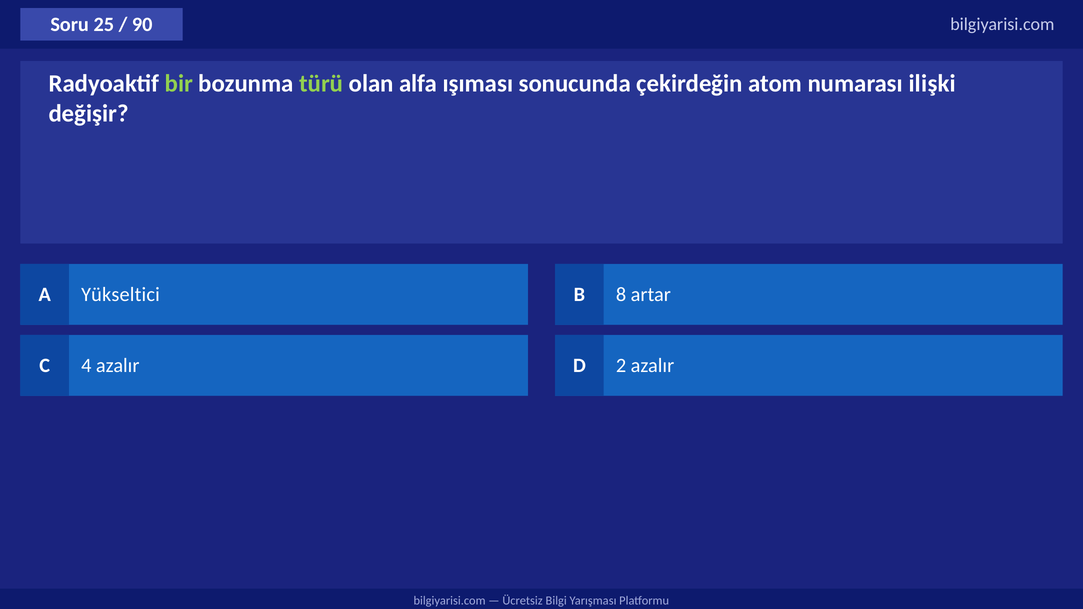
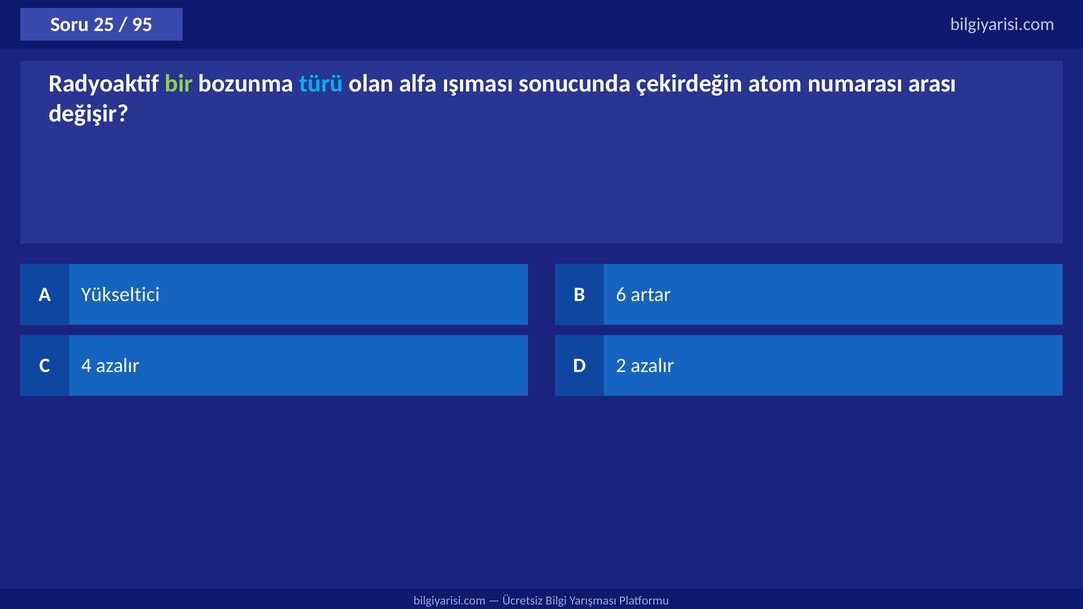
90: 90 -> 95 (142, 25)
türü colour: light green -> light blue (321, 83)
ilişki: ilişki -> arası (932, 83)
8: 8 -> 6 (621, 295)
